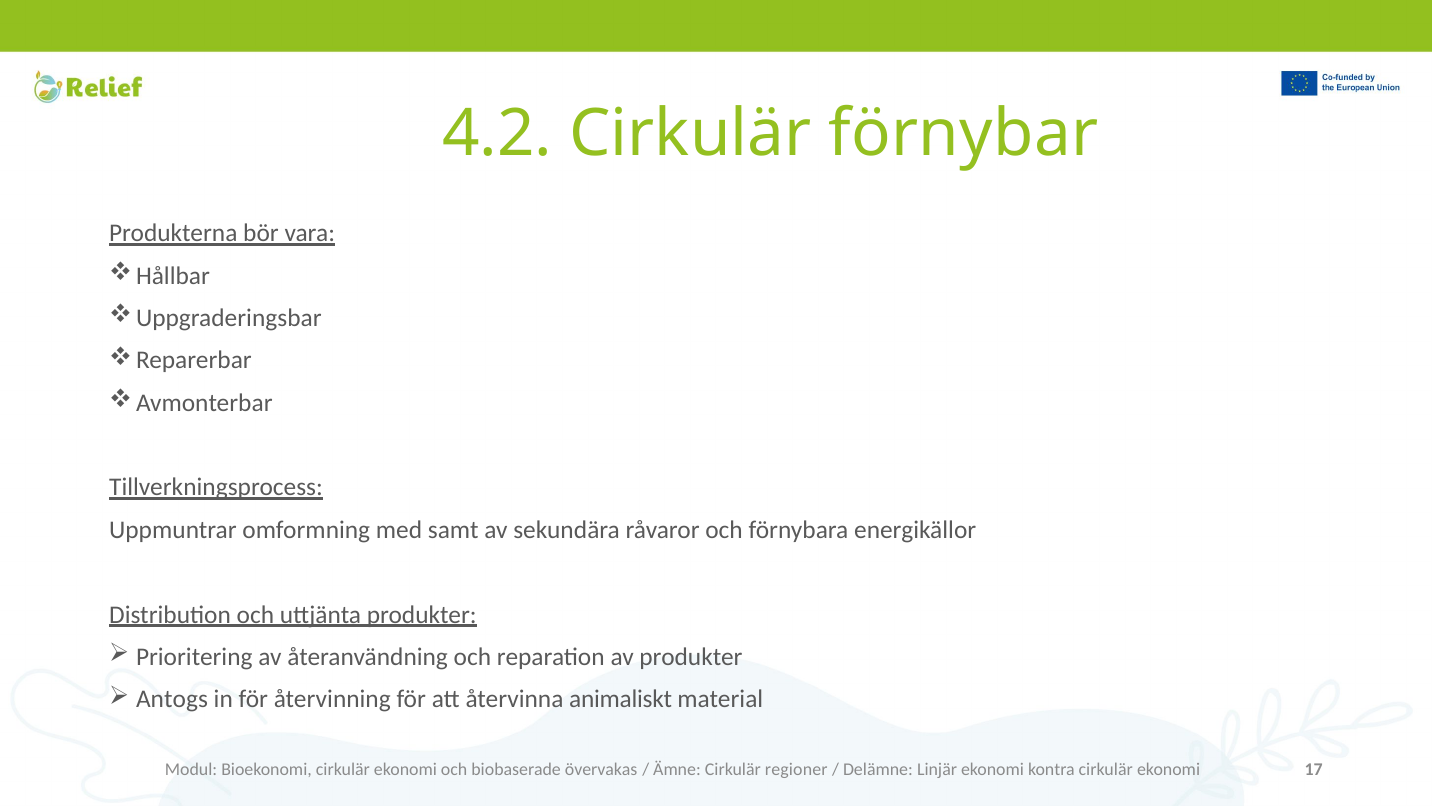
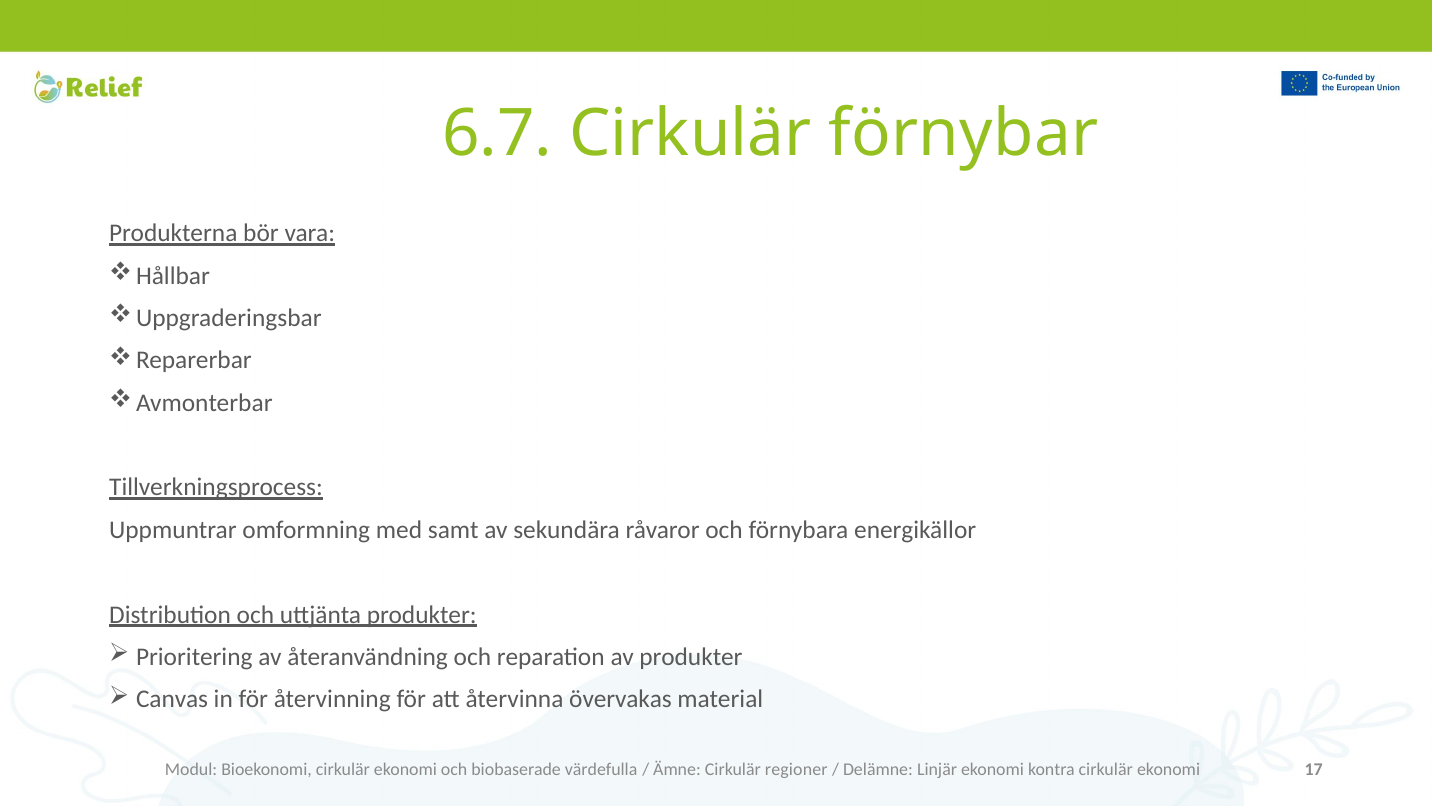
4.2: 4.2 -> 6.7 (497, 134)
Antogs: Antogs -> Canvas (172, 699)
animaliskt: animaliskt -> övervakas (621, 699)
övervakas: övervakas -> värdefulla (601, 769)
